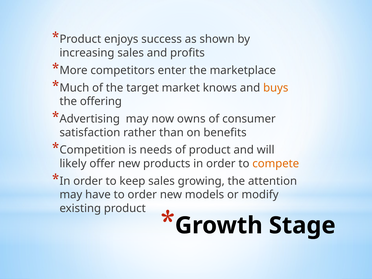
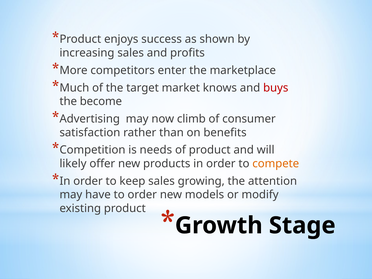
buys colour: orange -> red (276, 88)
offering: offering -> become (101, 101)
owns: owns -> climb (191, 119)
